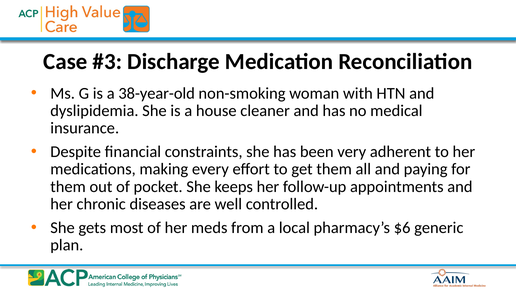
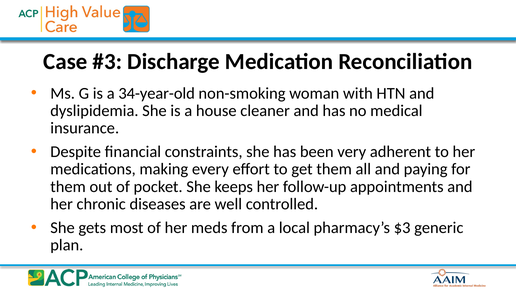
38-year-old: 38-year-old -> 34-year-old (157, 93)
$6: $6 -> $3 (402, 228)
